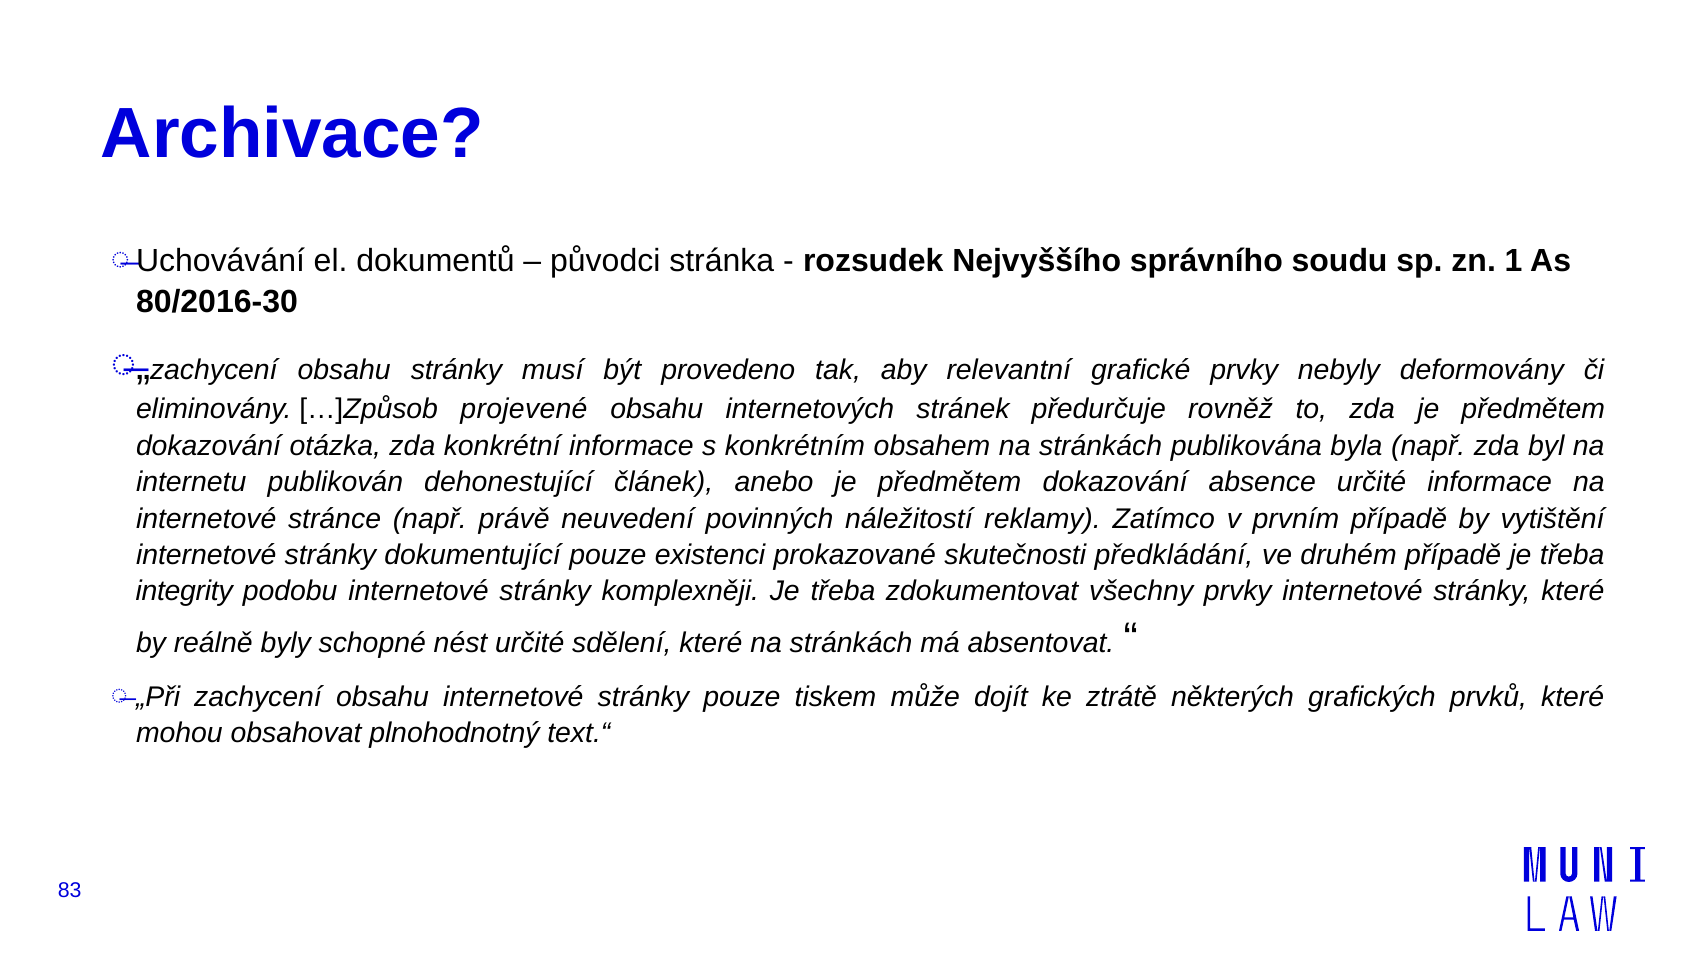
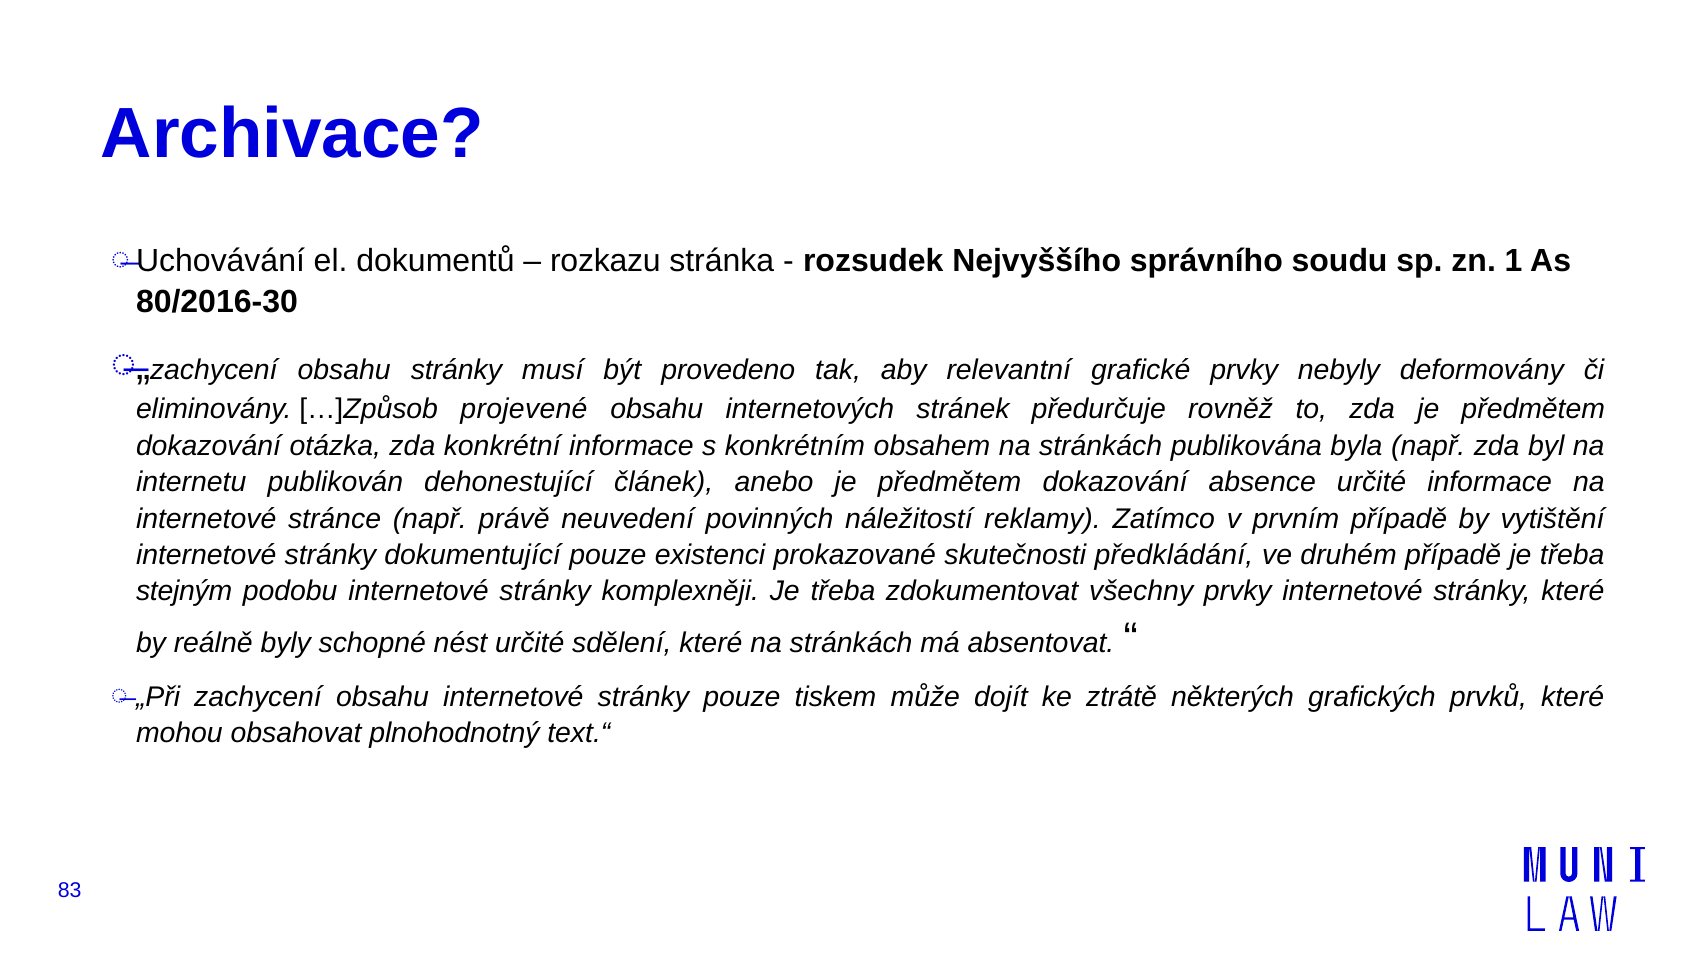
původci: původci -> rozkazu (605, 261)
integrity: integrity -> stejným (184, 592)
